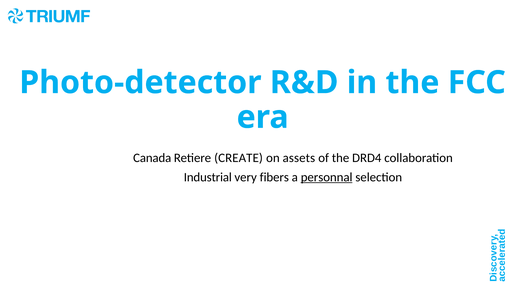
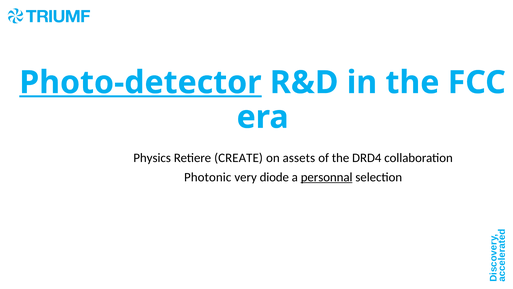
Photo-detector underline: none -> present (140, 82)
Canada: Canada -> Physics (152, 158)
Industrial: Industrial -> Photonic (208, 177)
fibers: fibers -> diode (274, 177)
